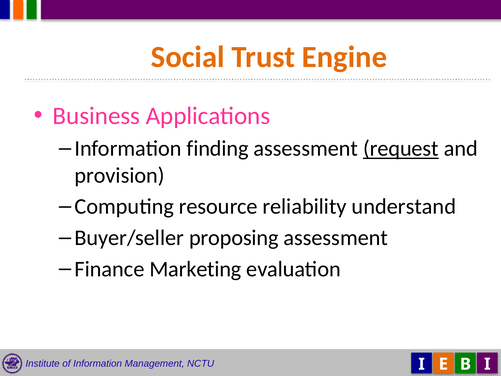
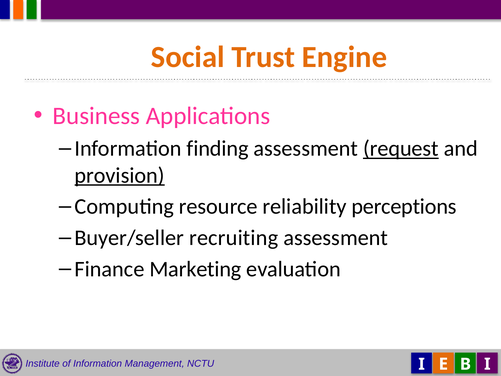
provision underline: none -> present (120, 175)
understand: understand -> perceptions (404, 206)
proposing: proposing -> recruiting (234, 238)
